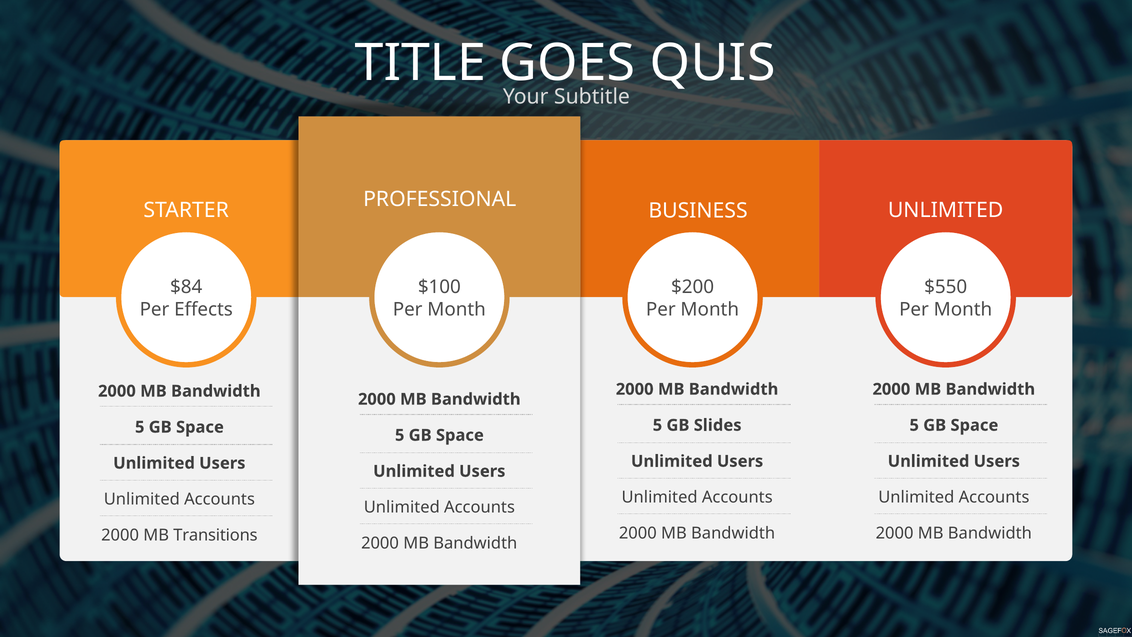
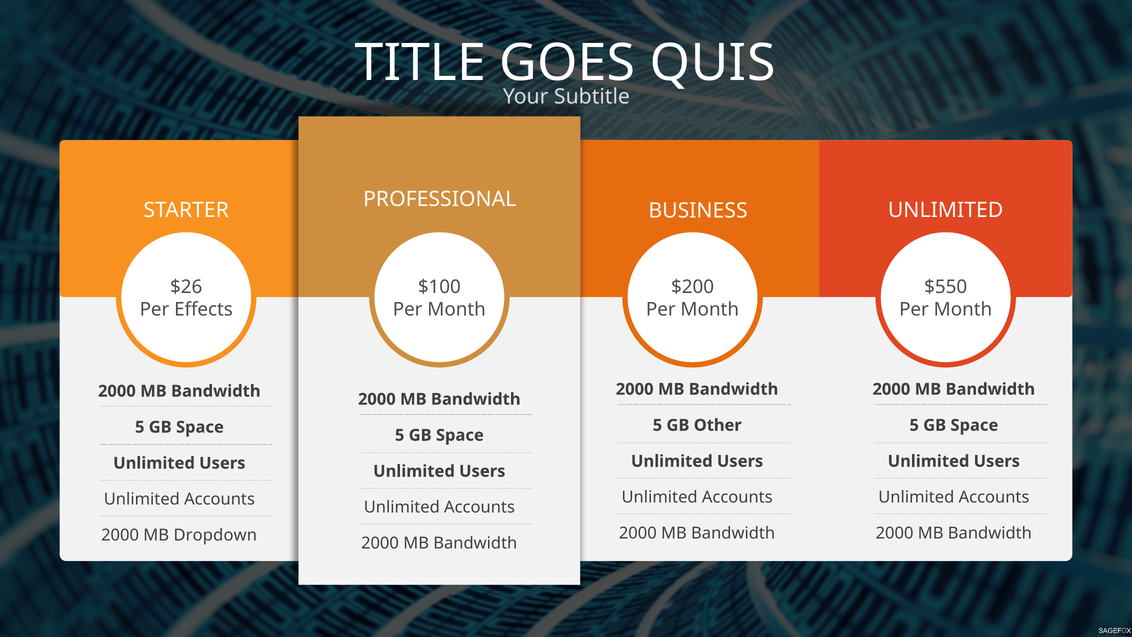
$84: $84 -> $26 (186, 287)
Slides: Slides -> Other (718, 425)
Transitions: Transitions -> Dropdown (215, 535)
